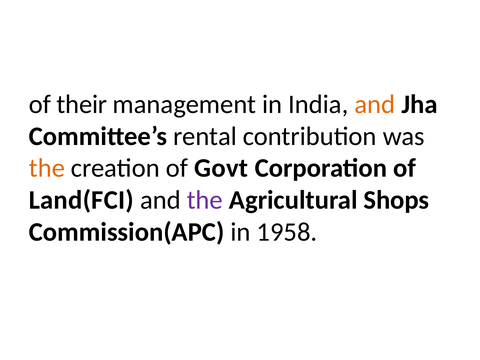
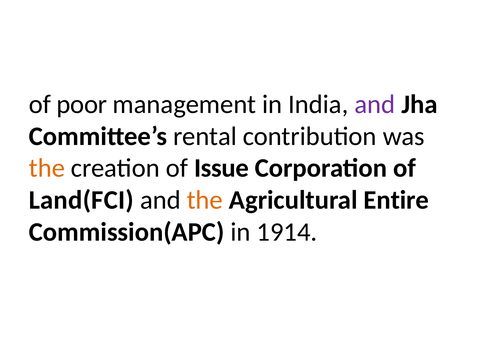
their: their -> poor (82, 104)
and colour: orange -> purple (375, 104)
Govt: Govt -> Issue (222, 168)
the colour: purple -> orange (205, 200)
Shops: Shops -> Entire (396, 200)
1958: 1958 -> 1914 (287, 232)
